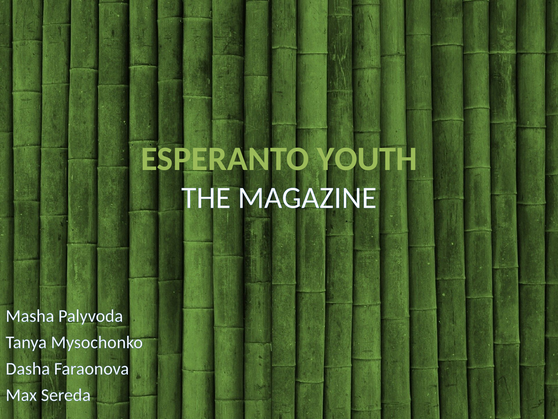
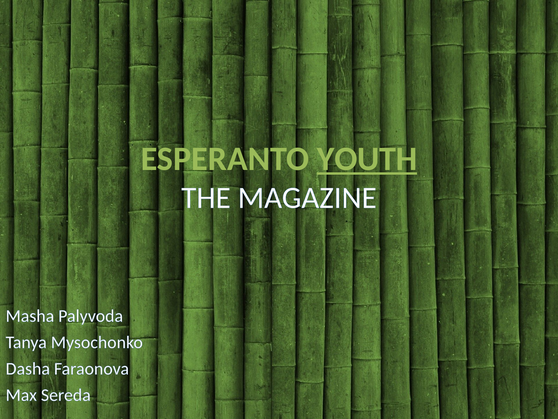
YOUTH underline: none -> present (367, 159)
